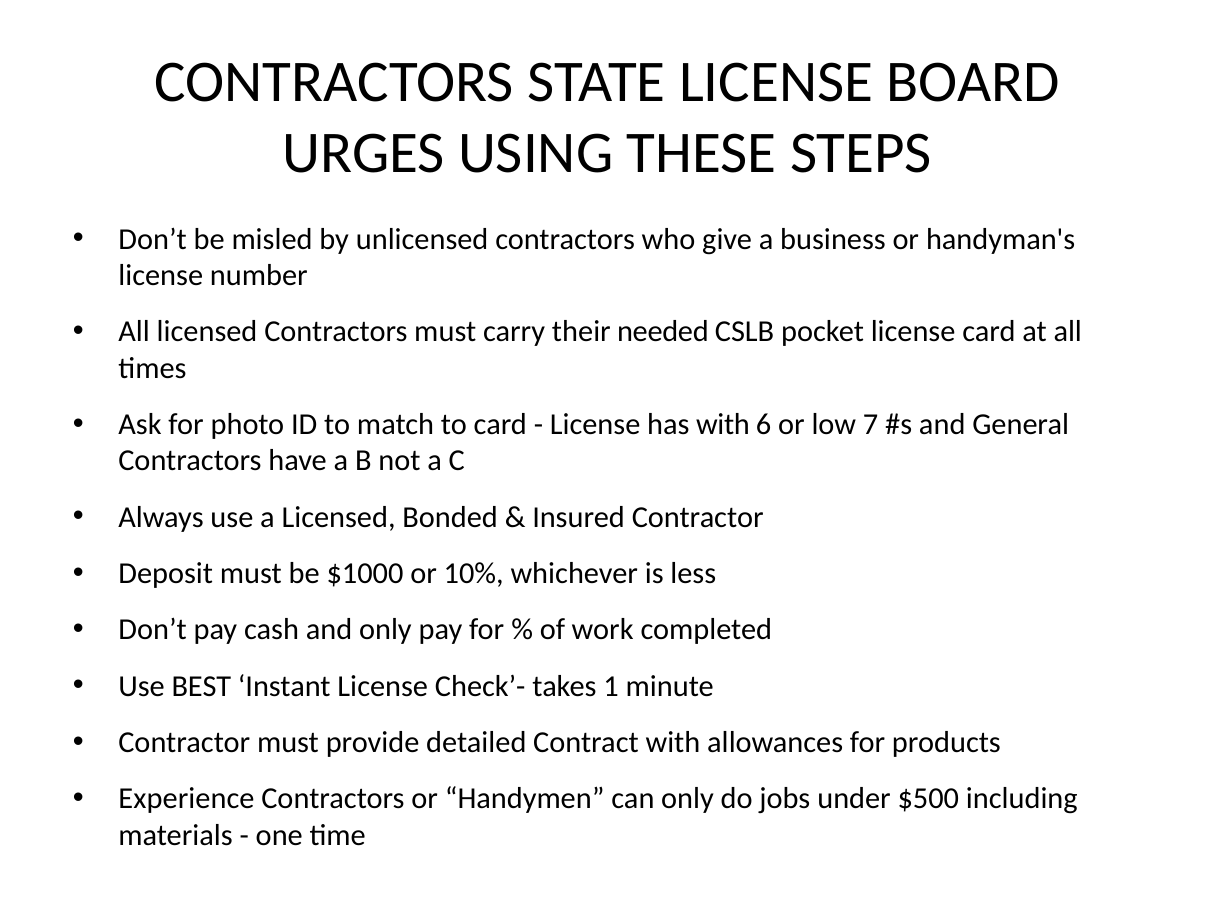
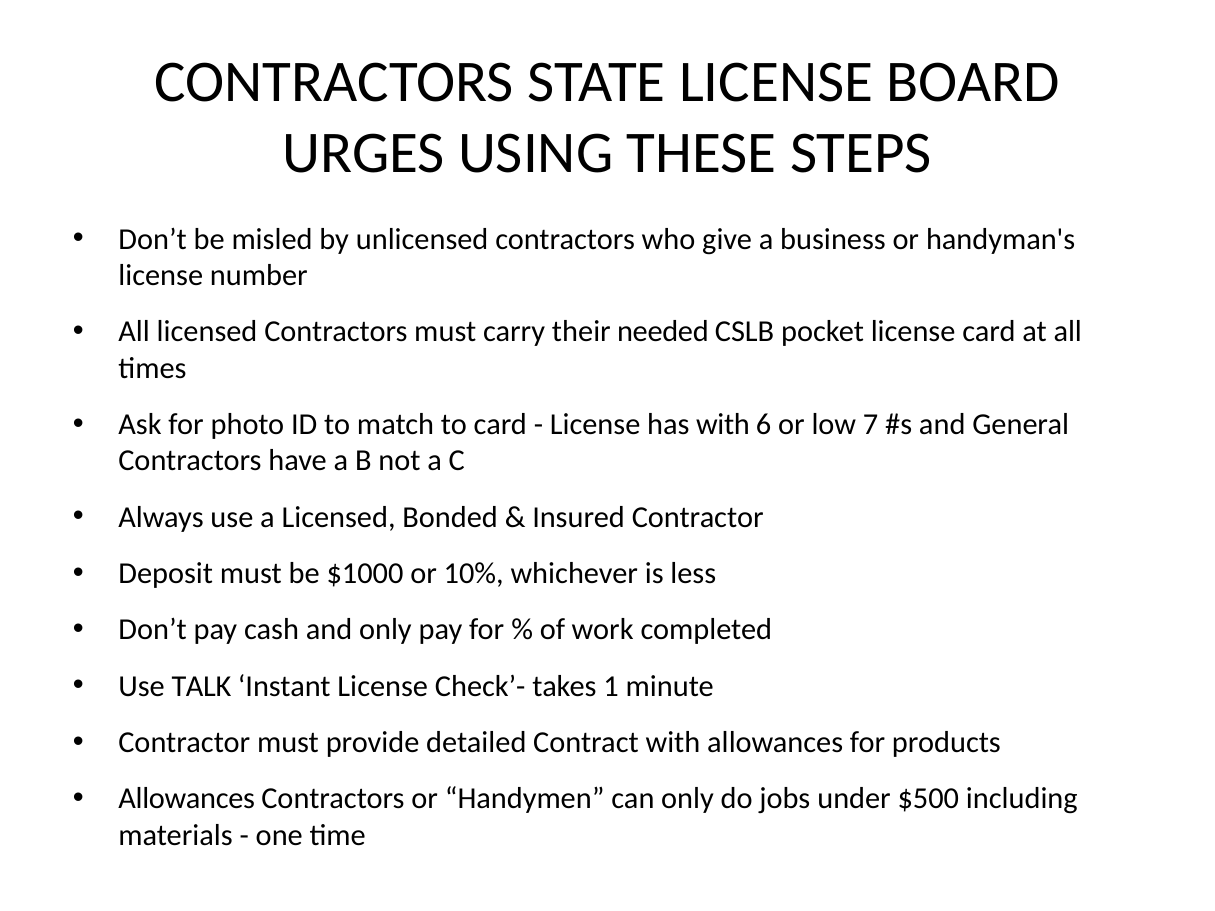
BEST: BEST -> TALK (201, 686)
Experience: Experience -> Allowances (187, 799)
